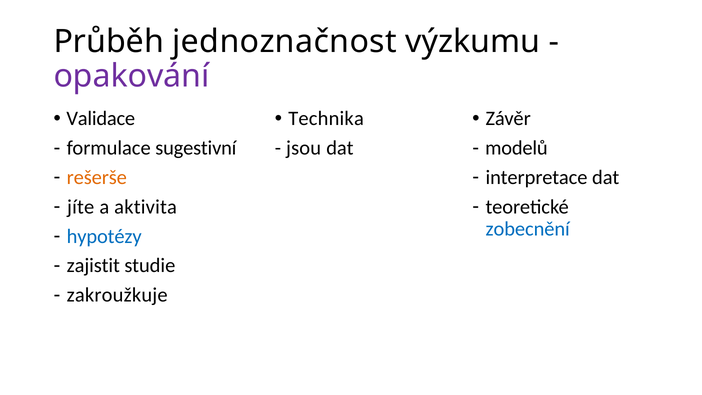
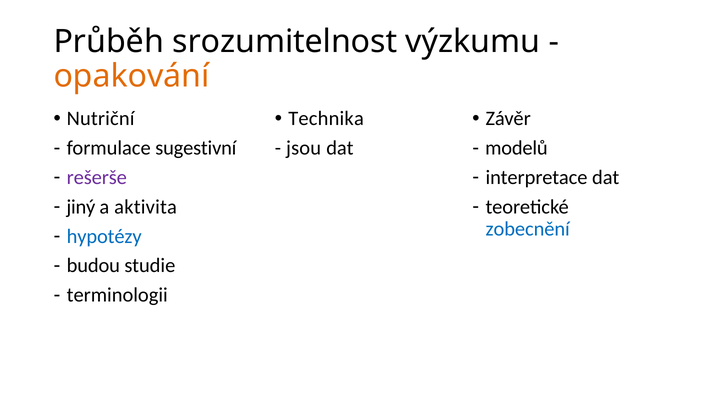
jednoznačnost: jednoznačnost -> srozumitelnost (285, 42)
opakování colour: purple -> orange (131, 76)
Validace: Validace -> Nutriční (101, 119)
rešerše colour: orange -> purple (97, 177)
jíte: jíte -> jiný (81, 207)
zajistit: zajistit -> budou (93, 266)
zakroužkuje: zakroužkuje -> terminologii (117, 295)
